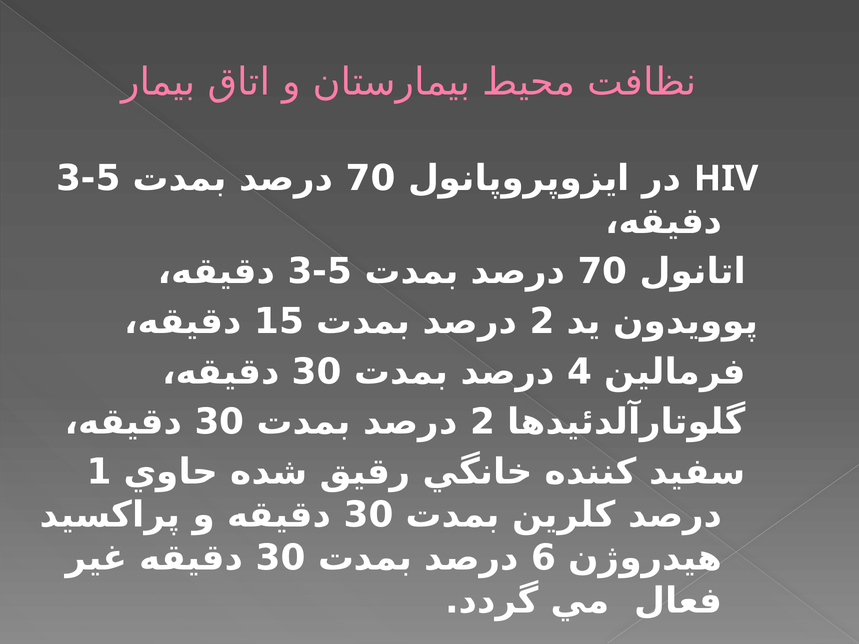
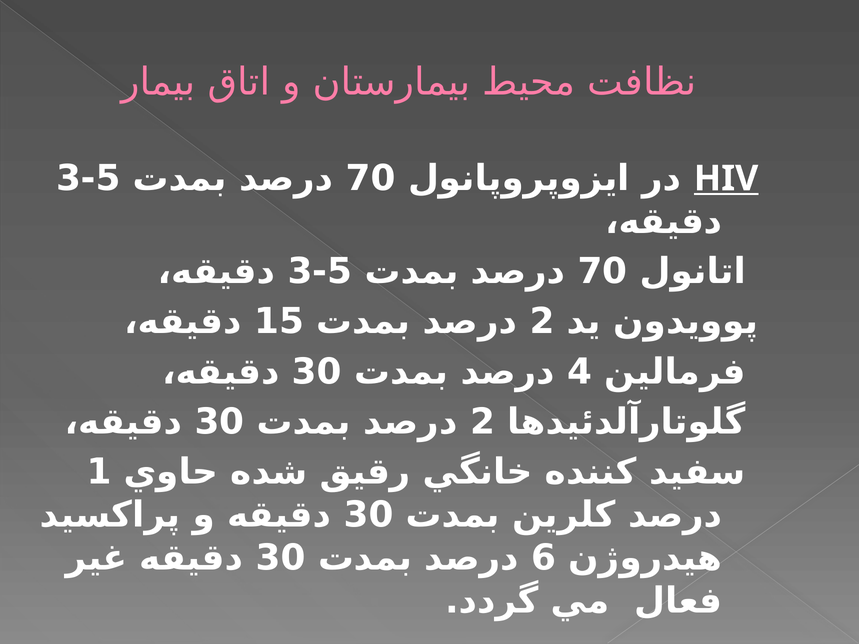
HIV underline: none -> present (726, 179)
